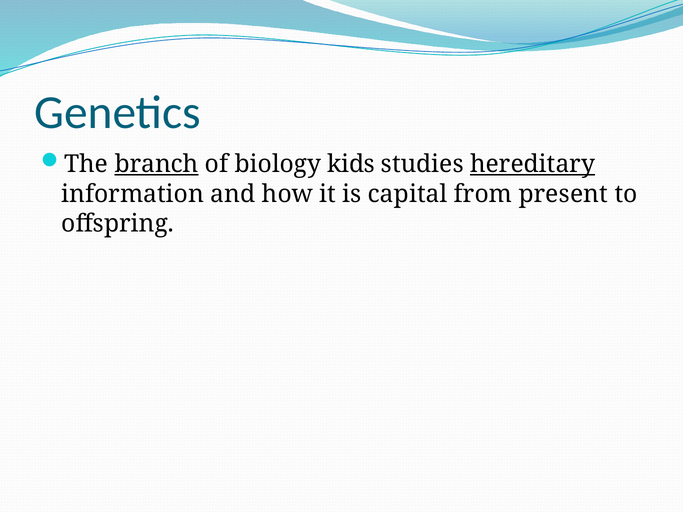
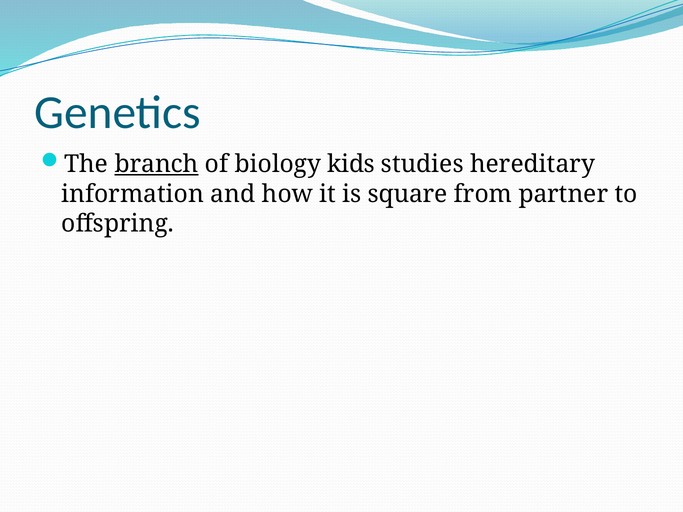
hereditary underline: present -> none (533, 164)
capital: capital -> square (408, 194)
present: present -> partner (563, 194)
